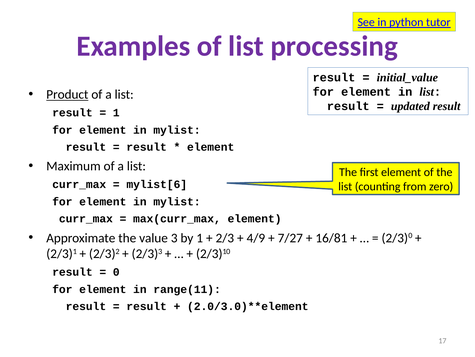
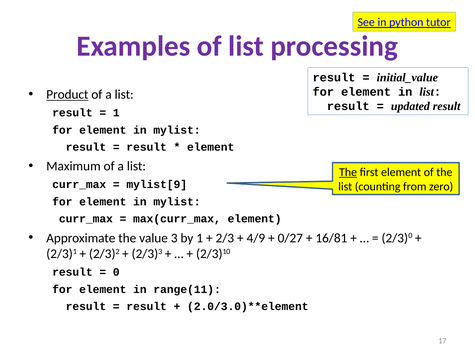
The underline: none -> present (348, 172)
mylist[6: mylist[6 -> mylist[9 (157, 184)
7/27: 7/27 -> 0/27 (290, 237)
